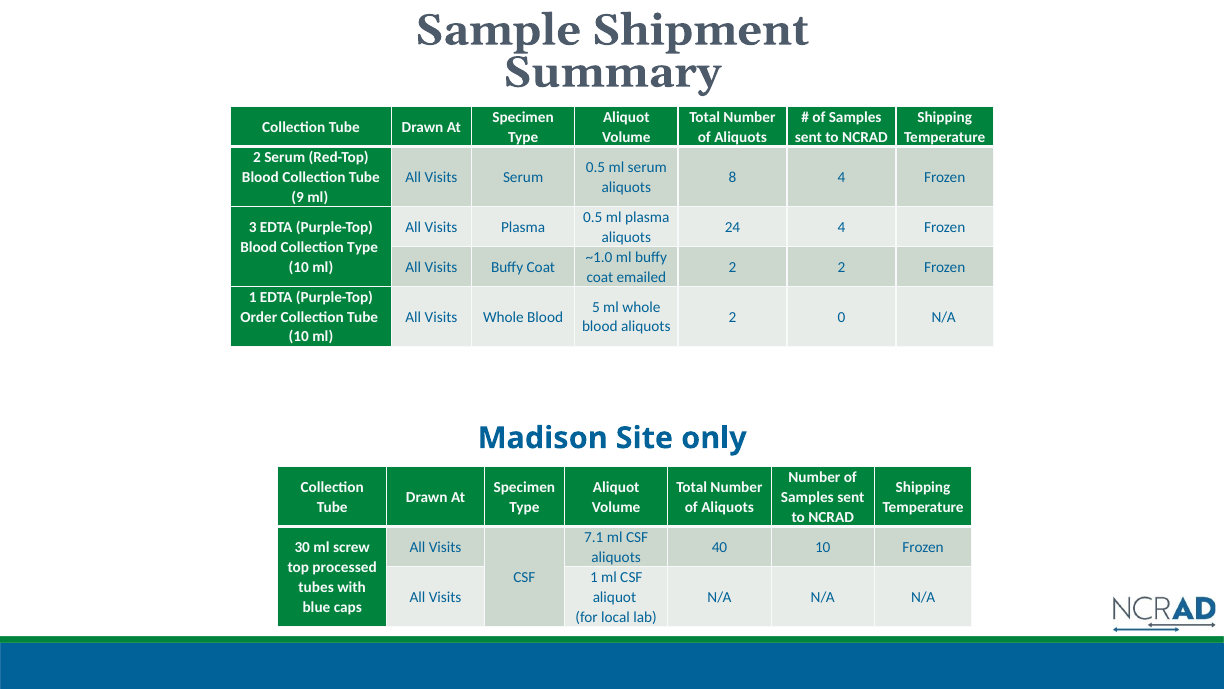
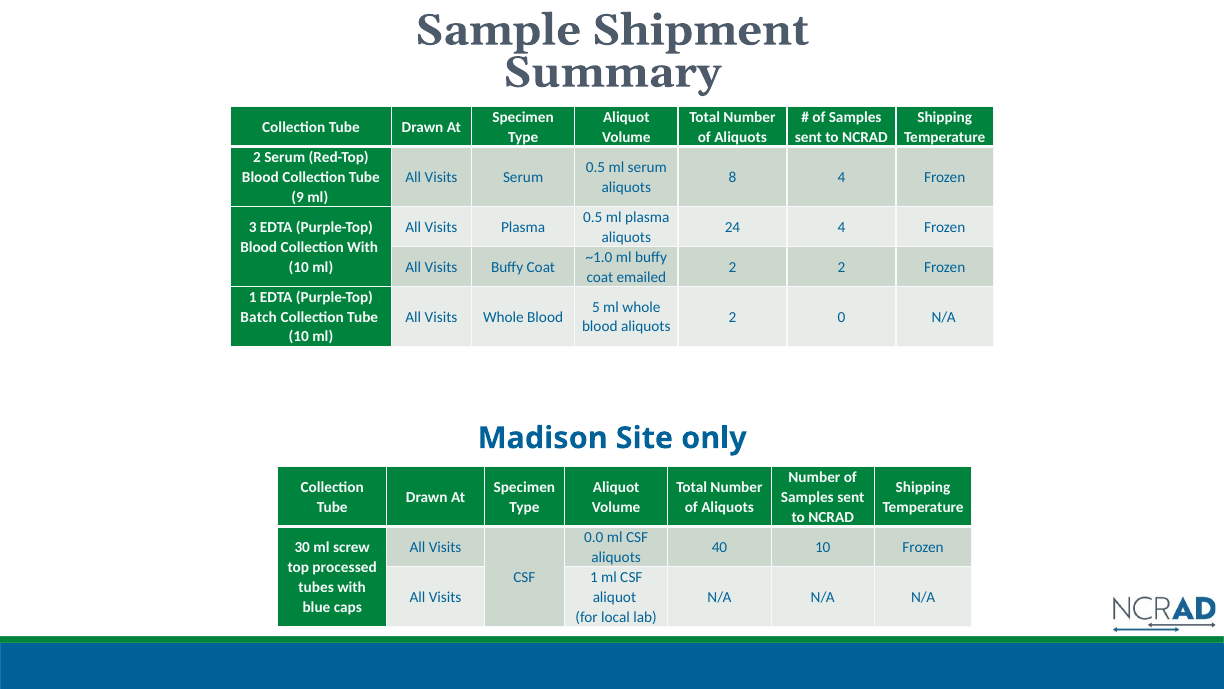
Collection Type: Type -> With (363, 247)
Order: Order -> Batch (259, 317)
7.1: 7.1 -> 0.0 (594, 537)
